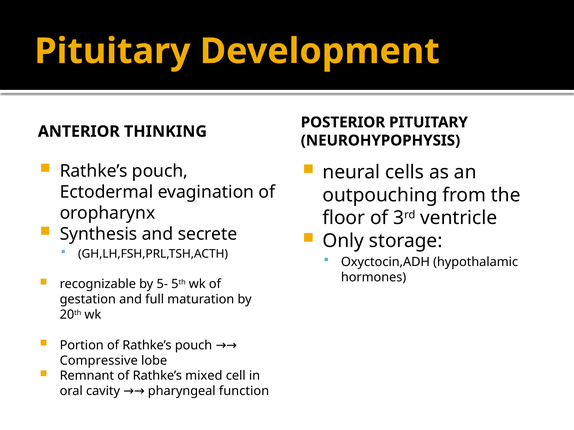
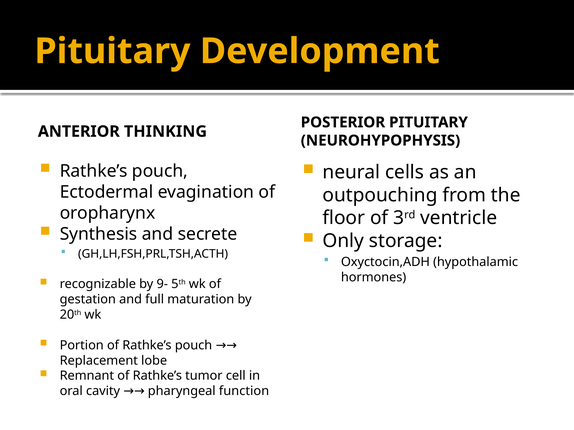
5-: 5- -> 9- (162, 284)
Compressive: Compressive -> Replacement (99, 361)
mixed: mixed -> tumor (204, 376)
